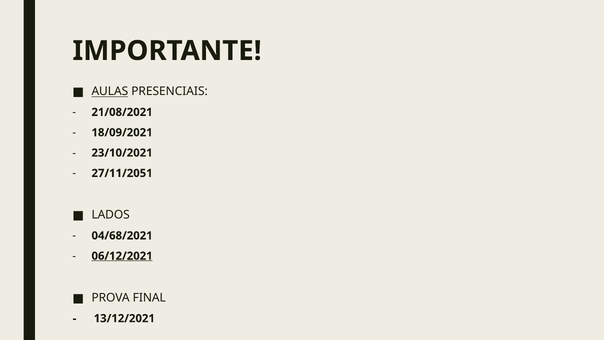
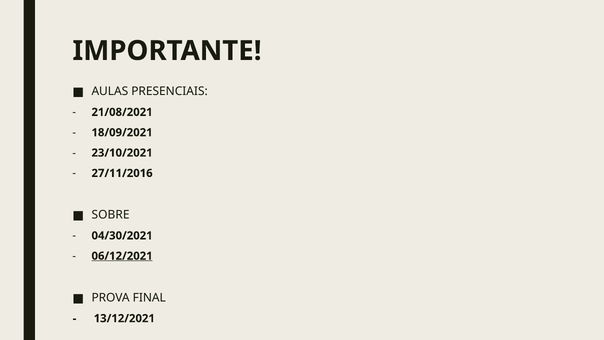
AULAS underline: present -> none (110, 91)
27/11/2051: 27/11/2051 -> 27/11/2016 (122, 173)
LADOS: LADOS -> SOBRE (111, 215)
04/68/2021: 04/68/2021 -> 04/30/2021 (122, 235)
